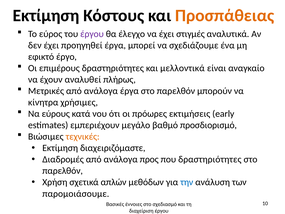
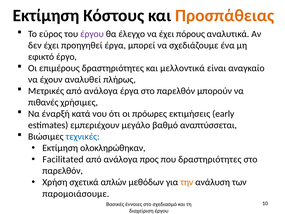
στιγμές: στιγμές -> πόρους (190, 34)
κίνητρα: κίνητρα -> πιθανές (43, 102)
εύρους: εύρους -> έναρξή (56, 114)
προσδιορισμό: προσδιορισμό -> αναπτύσσεται (208, 125)
τεχνικές colour: orange -> blue (83, 136)
διαχειριζόμαστε: διαχειριζόμαστε -> ολοκληρώθηκαν (113, 148)
Διαδρομές: Διαδρομές -> Facilitated (63, 159)
την colour: blue -> orange (187, 182)
